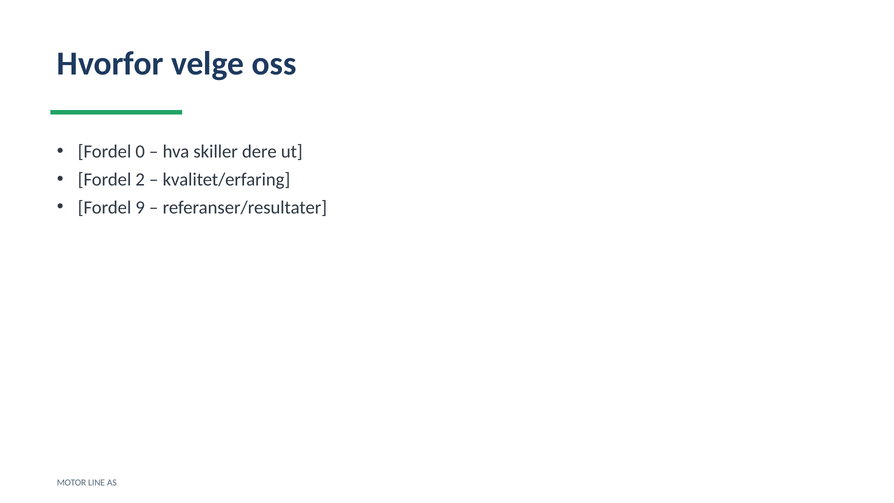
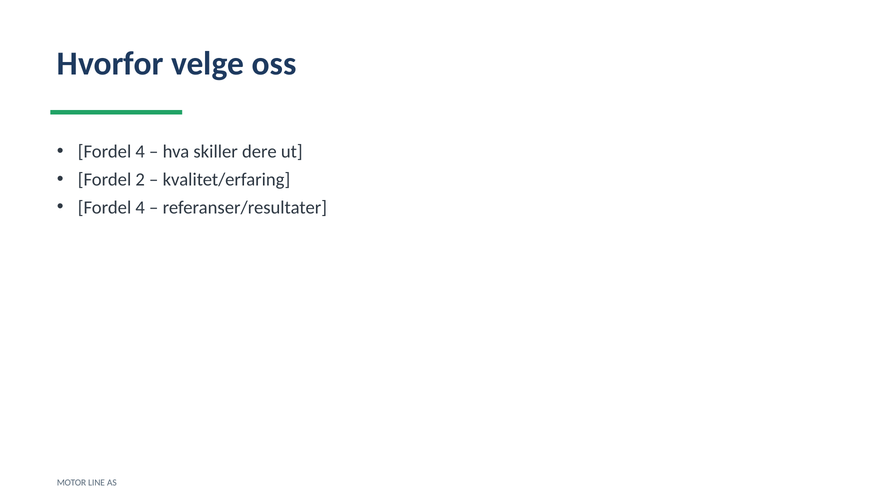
0: 0 -> 4 (140, 151)
9: 9 -> 4 (140, 207)
